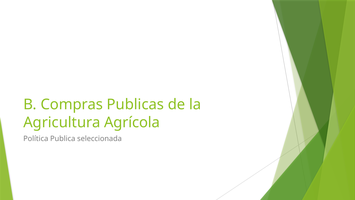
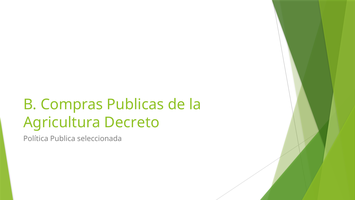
Agrícola: Agrícola -> Decreto (132, 122)
